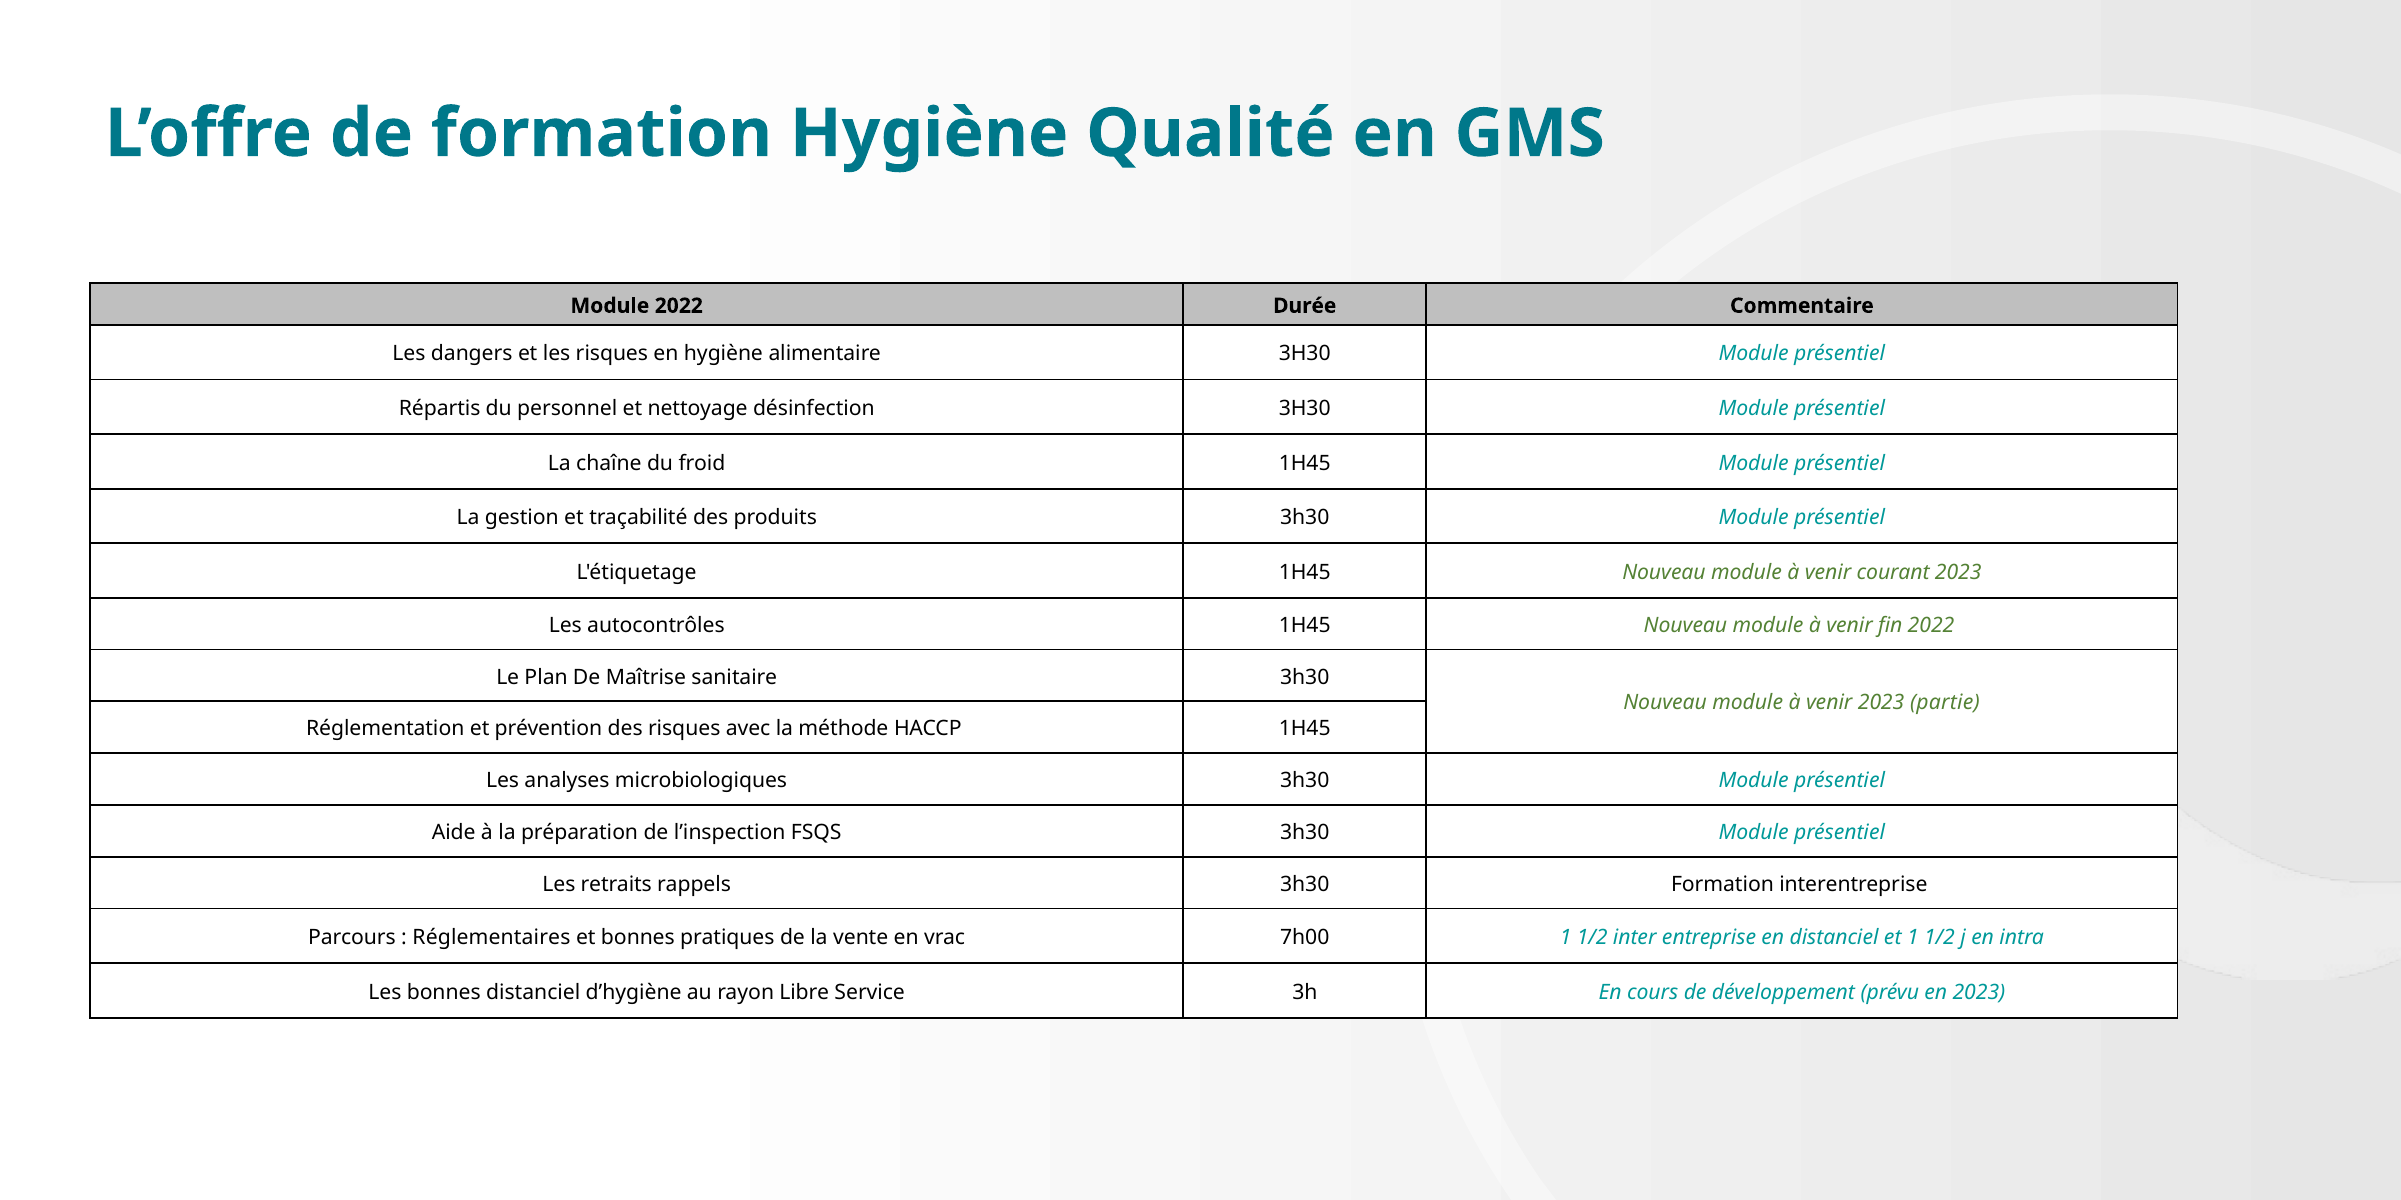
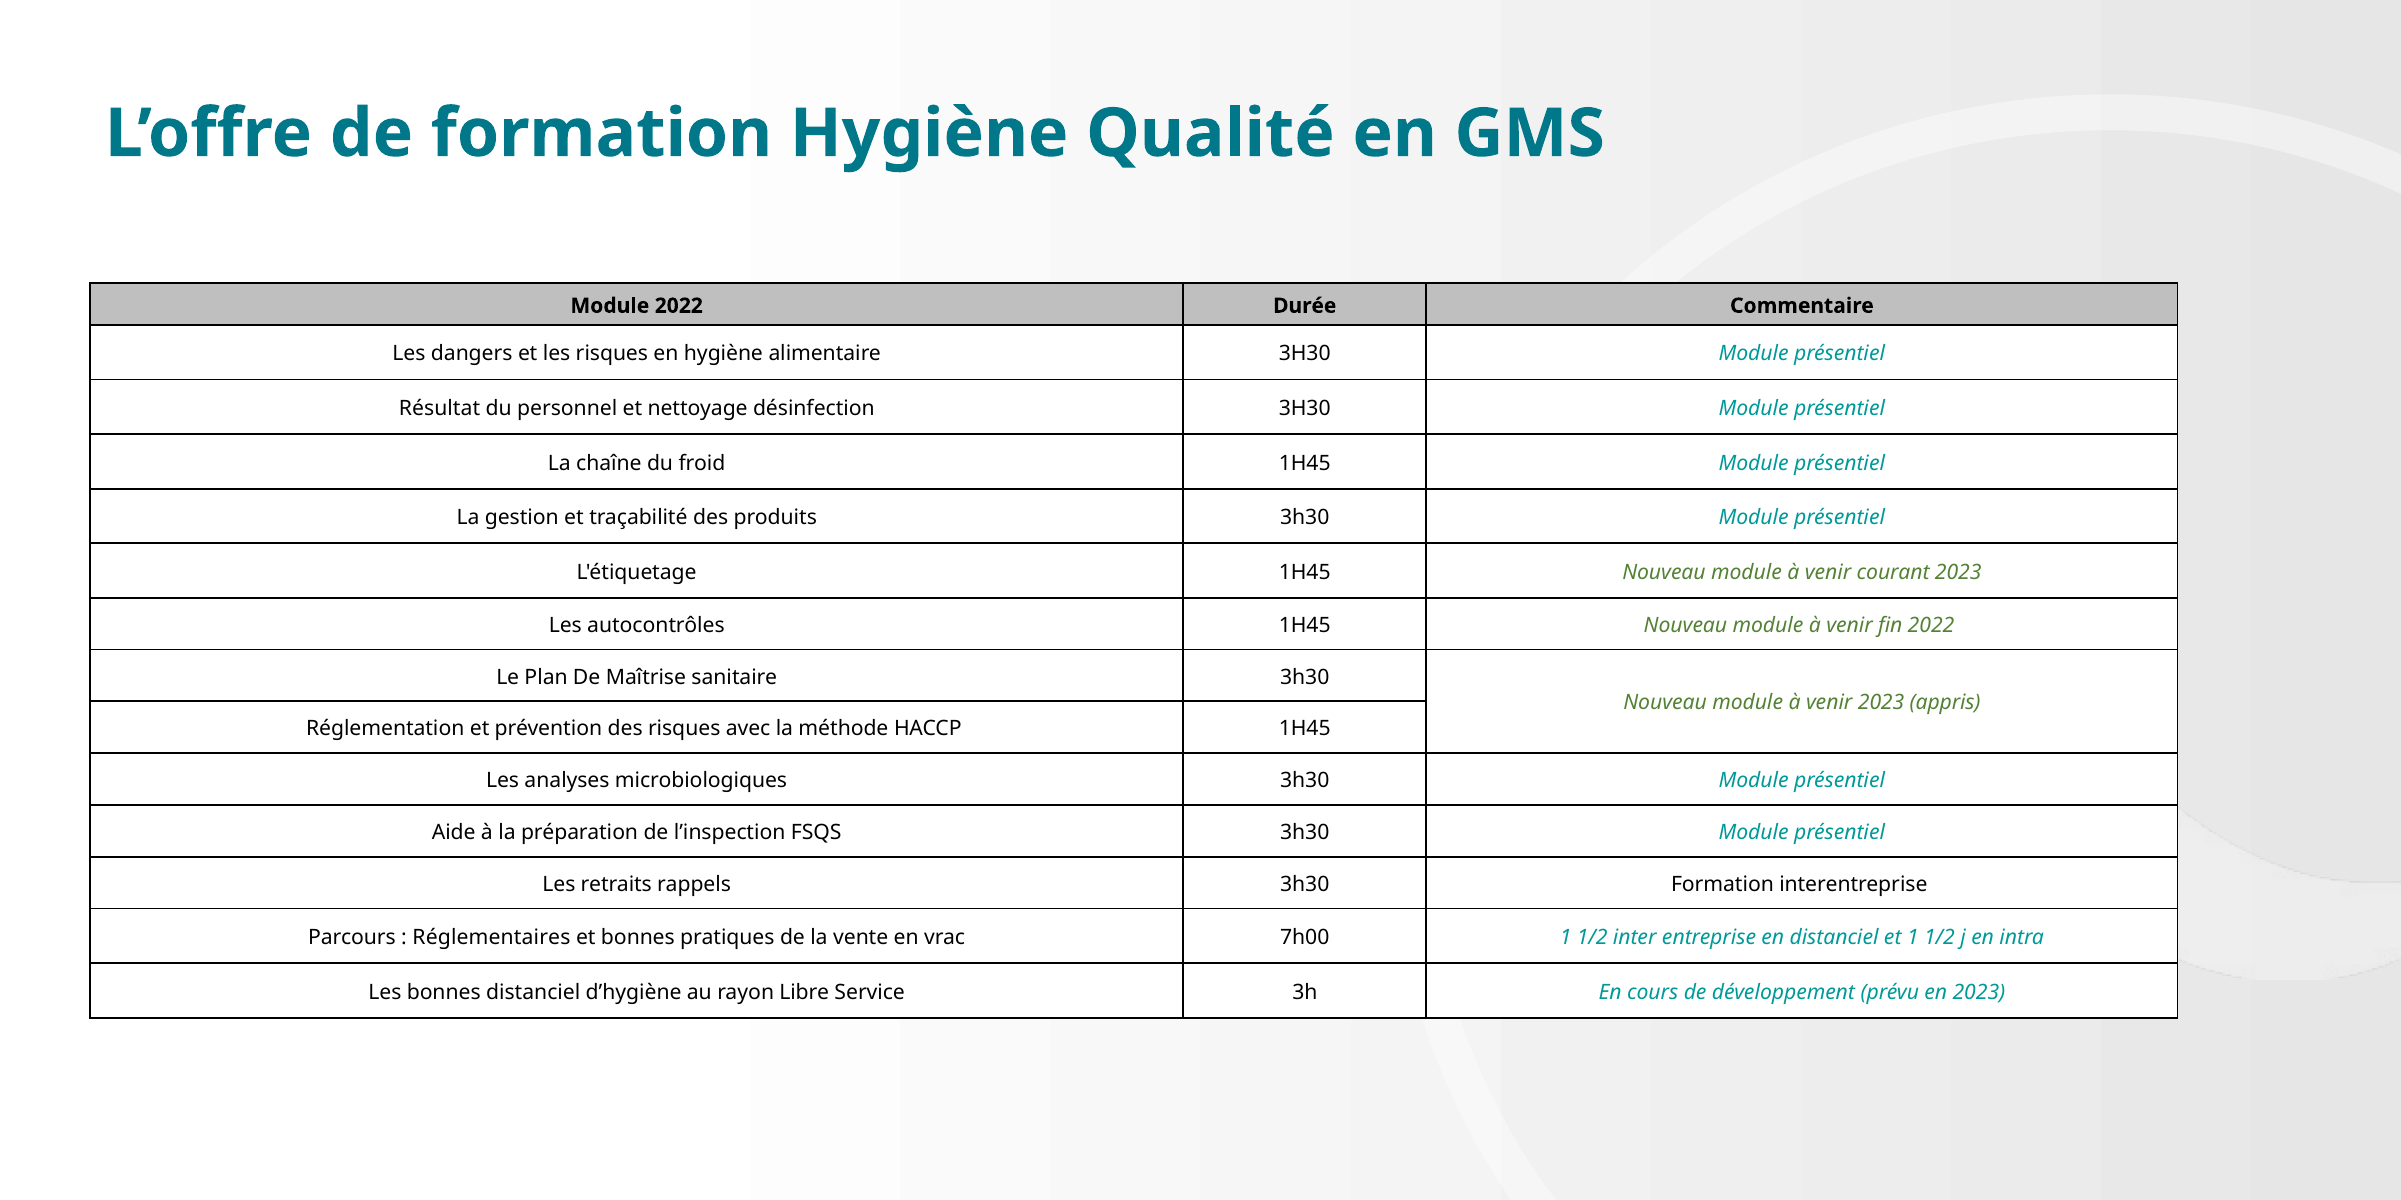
Répartis: Répartis -> Résultat (440, 409)
partie: partie -> appris (1945, 703)
